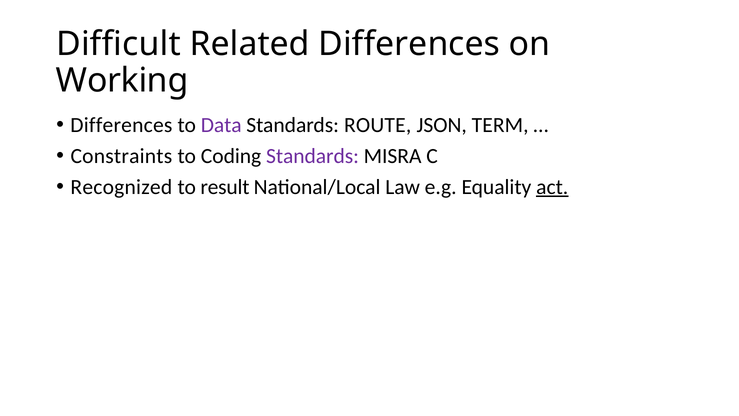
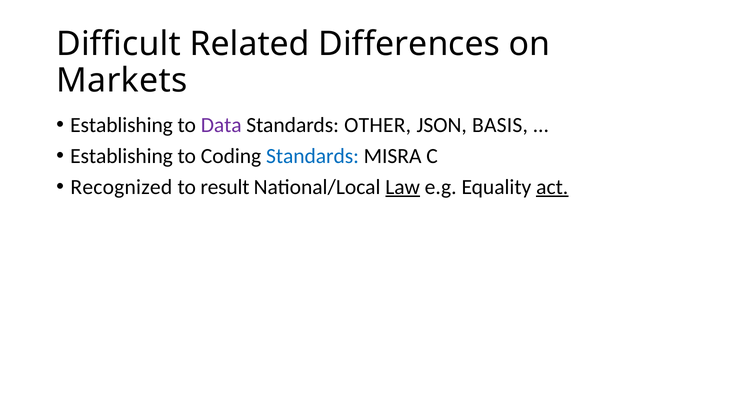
Working: Working -> Markets (122, 80)
Differences: Differences -> Establishing (122, 125)
ROUTE: ROUTE -> OTHER (378, 125)
TERM: TERM -> BASIS (500, 125)
Constraints: Constraints -> Establishing (122, 156)
Standards colour: purple -> blue (312, 156)
Law underline: none -> present (403, 187)
